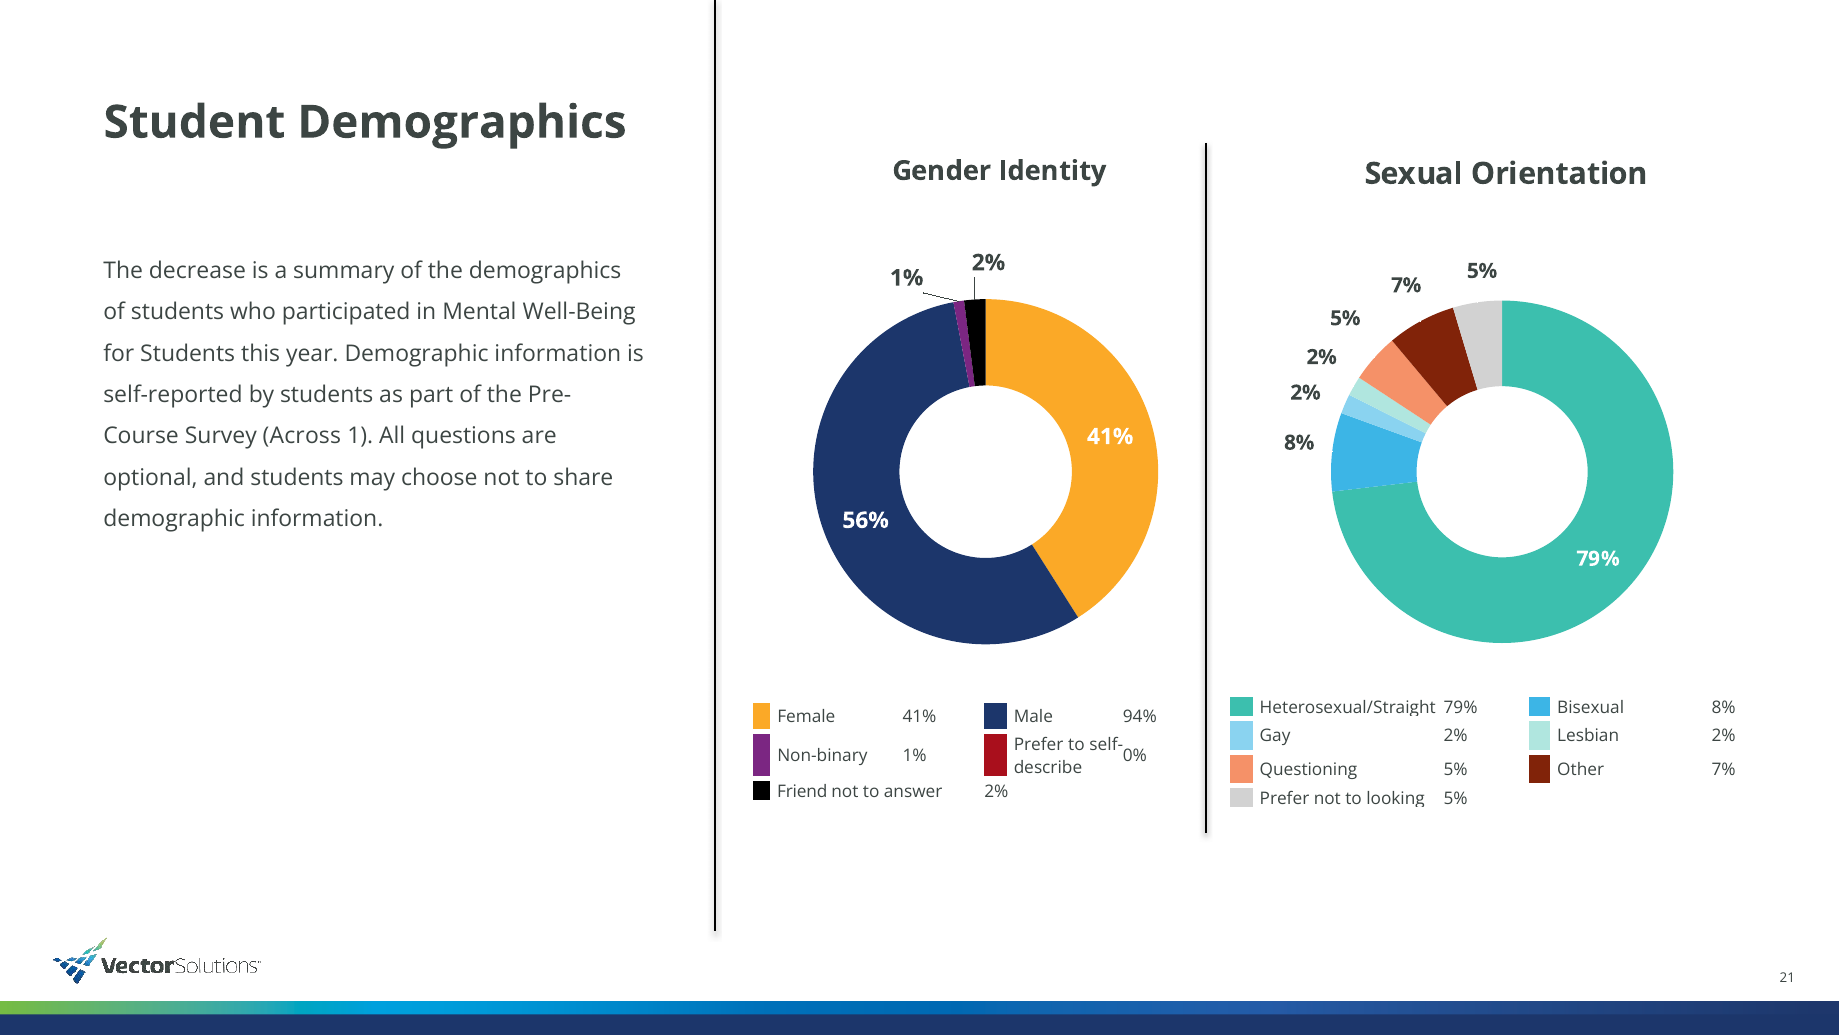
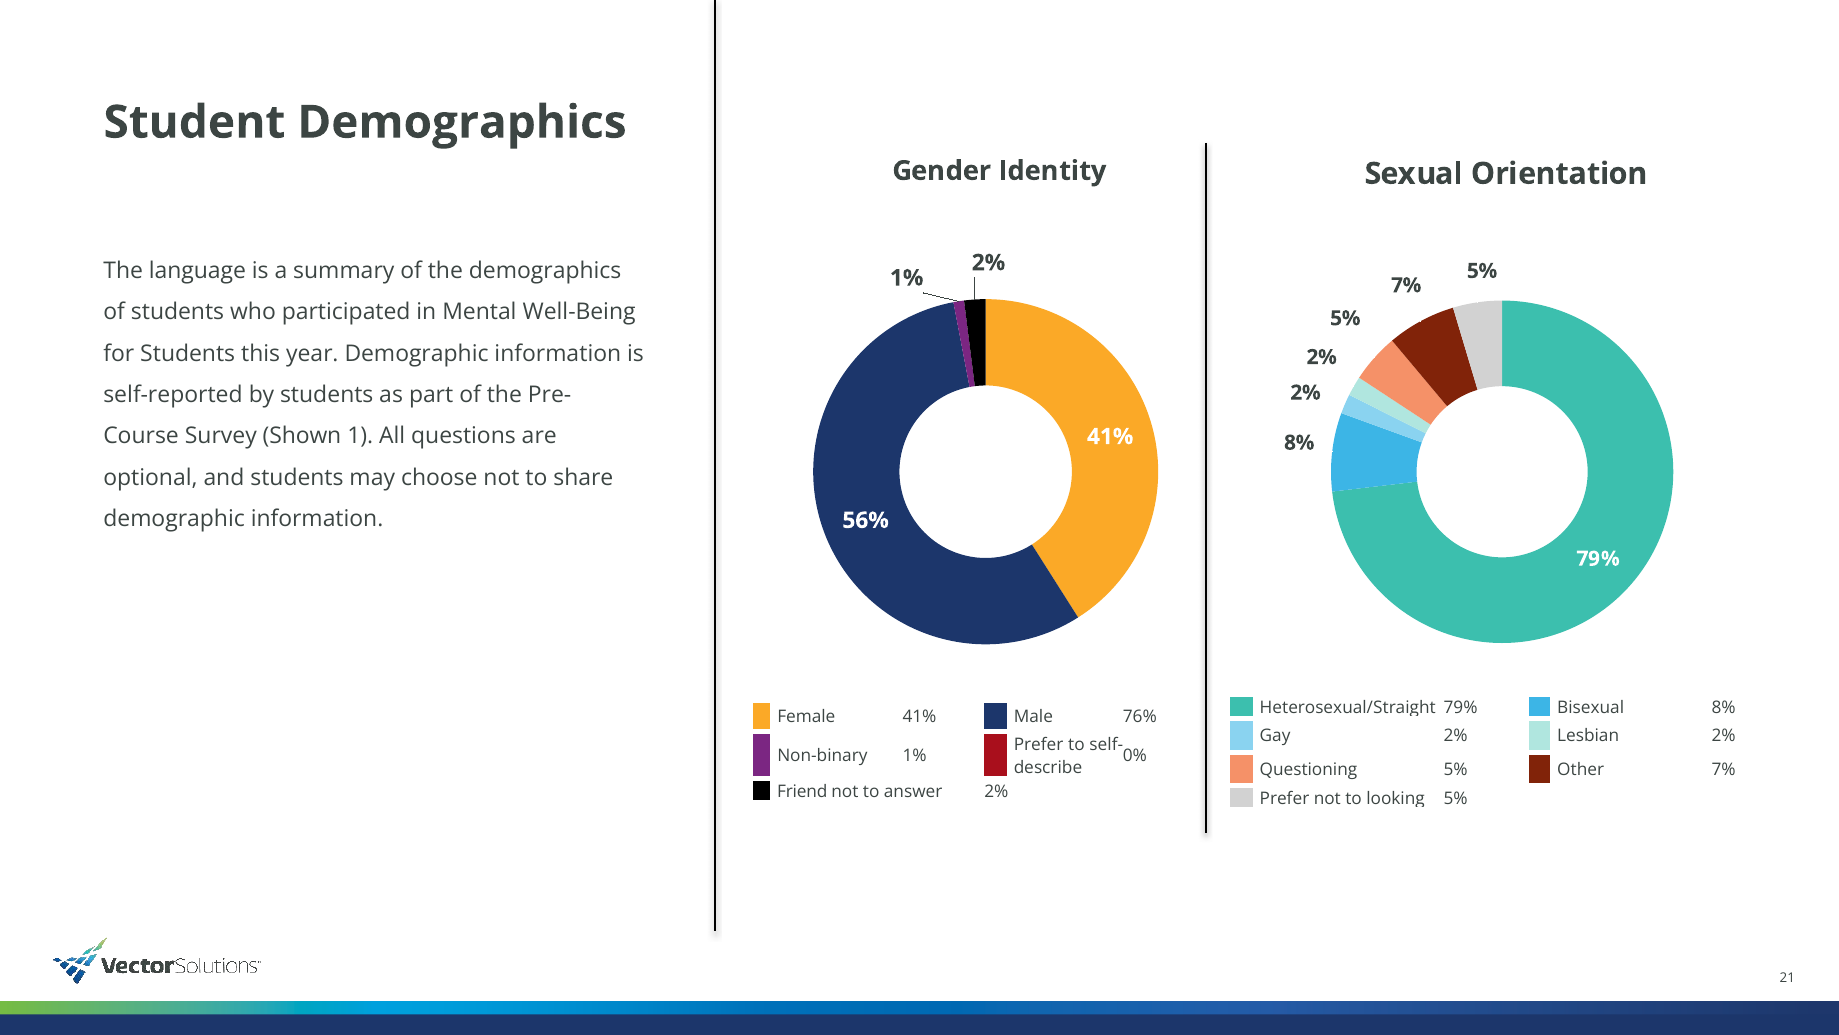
decrease: decrease -> language (197, 271)
Across: Across -> Shown (302, 436)
94%: 94% -> 76% (1140, 717)
